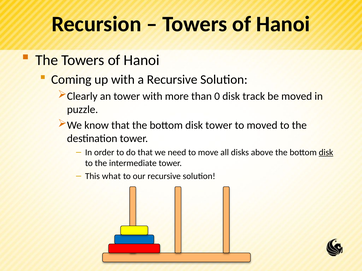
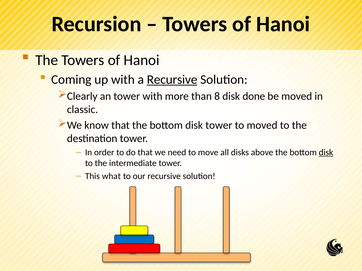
Recursive underline: none -> present (172, 80)
0: 0 -> 8 (217, 96)
track: track -> done (254, 96)
puzzle: puzzle -> classic (83, 110)
